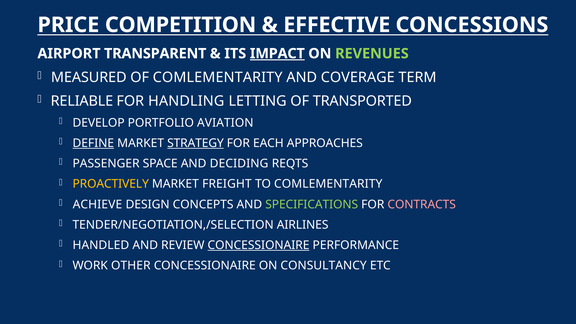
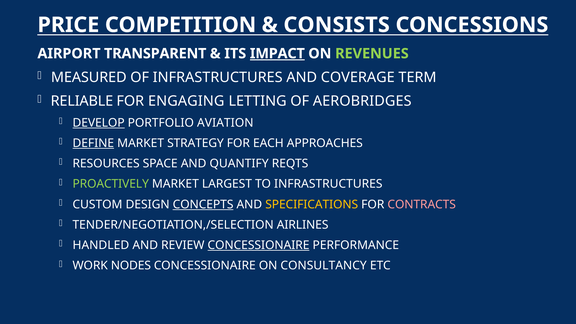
EFFECTIVE: EFFECTIVE -> CONSISTS (337, 25)
OF COMLEMENTARITY: COMLEMENTARITY -> INFRASTRUCTURES (218, 77)
HANDLING: HANDLING -> ENGAGING (186, 101)
TRANSPORTED: TRANSPORTED -> AEROBRIDGES (362, 101)
DEVELOP underline: none -> present (99, 123)
STRATEGY underline: present -> none (195, 143)
PASSENGER: PASSENGER -> RESOURCES (106, 164)
DECIDING: DECIDING -> QUANTIFY (239, 164)
PROACTIVELY colour: yellow -> light green (111, 184)
FREIGHT: FREIGHT -> LARGEST (227, 184)
TO COMLEMENTARITY: COMLEMENTARITY -> INFRASTRUCTURES (328, 184)
ACHIEVE: ACHIEVE -> CUSTOM (98, 204)
CONCEPTS underline: none -> present (203, 204)
SPECIFICATIONS colour: light green -> yellow (312, 204)
OTHER: OTHER -> NODES (131, 266)
